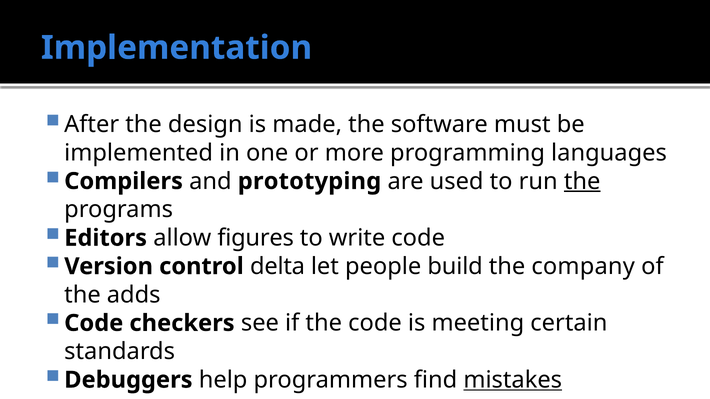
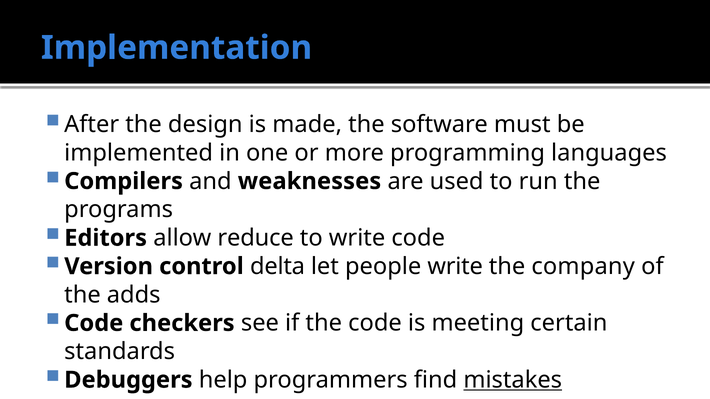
prototyping: prototyping -> weaknesses (310, 181)
the underline: present -> none (582, 181)
figures: figures -> reduce (256, 238)
people build: build -> write (455, 267)
